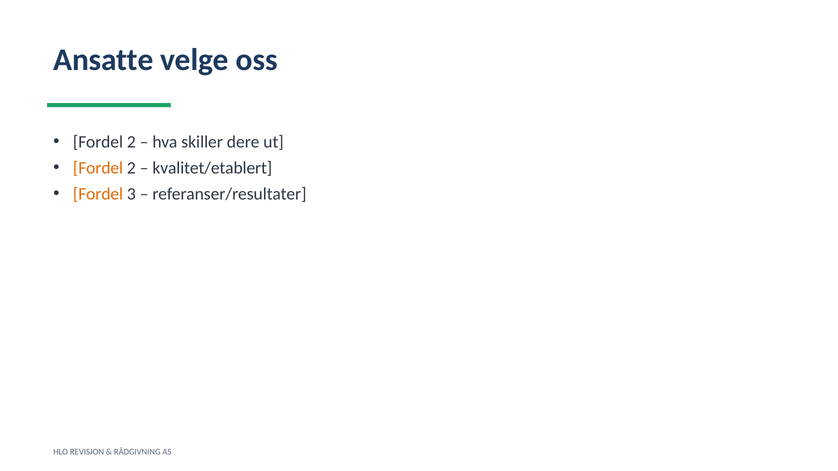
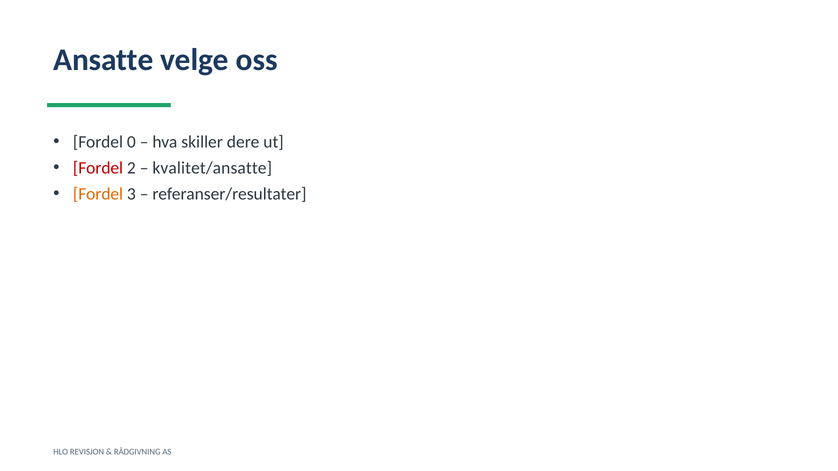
2: 2 -> 0 (131, 142)
Fordel colour: orange -> red (98, 168)
kvalitet/etablert: kvalitet/etablert -> kvalitet/ansatte (212, 168)
